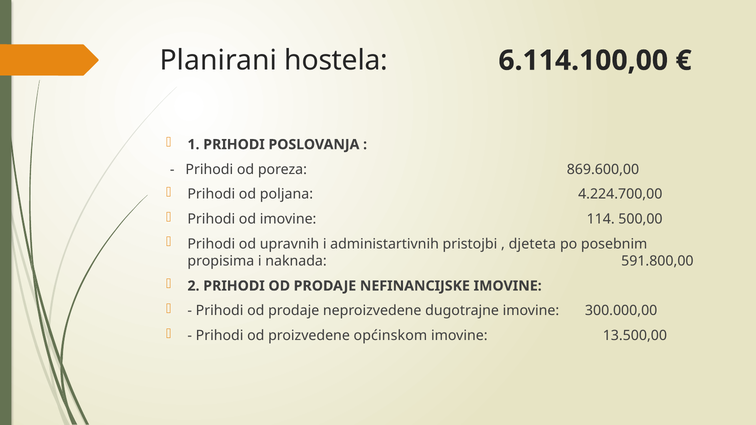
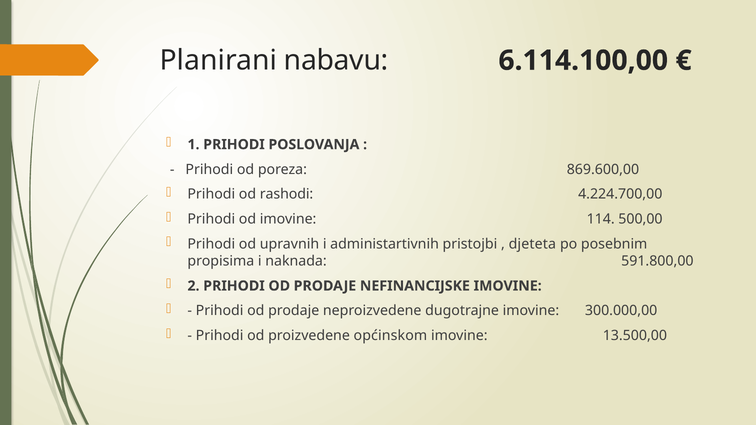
hostela: hostela -> nabavu (336, 61)
poljana: poljana -> rashodi (287, 194)
